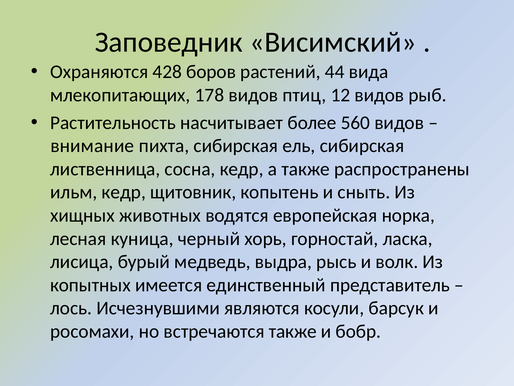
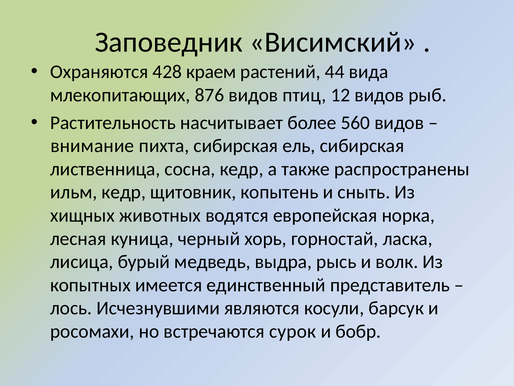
боров: боров -> краем (211, 72)
178: 178 -> 876 (209, 95)
встречаются также: также -> сурок (293, 331)
